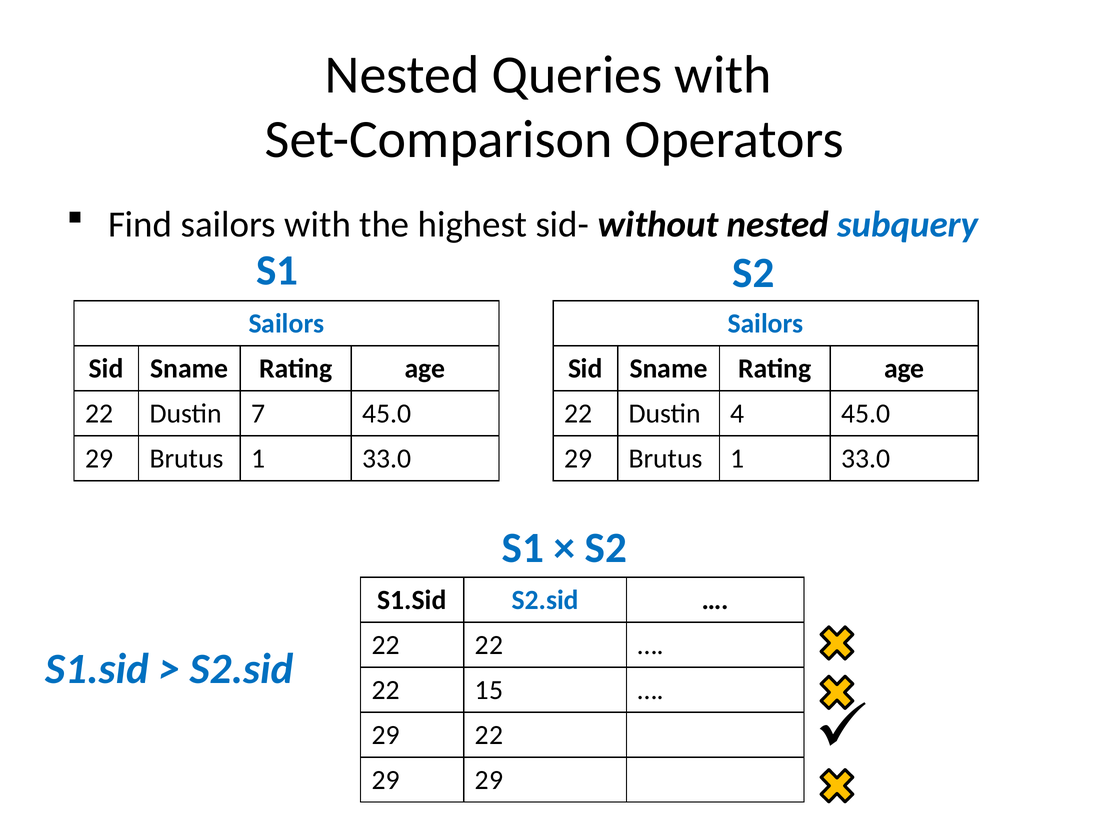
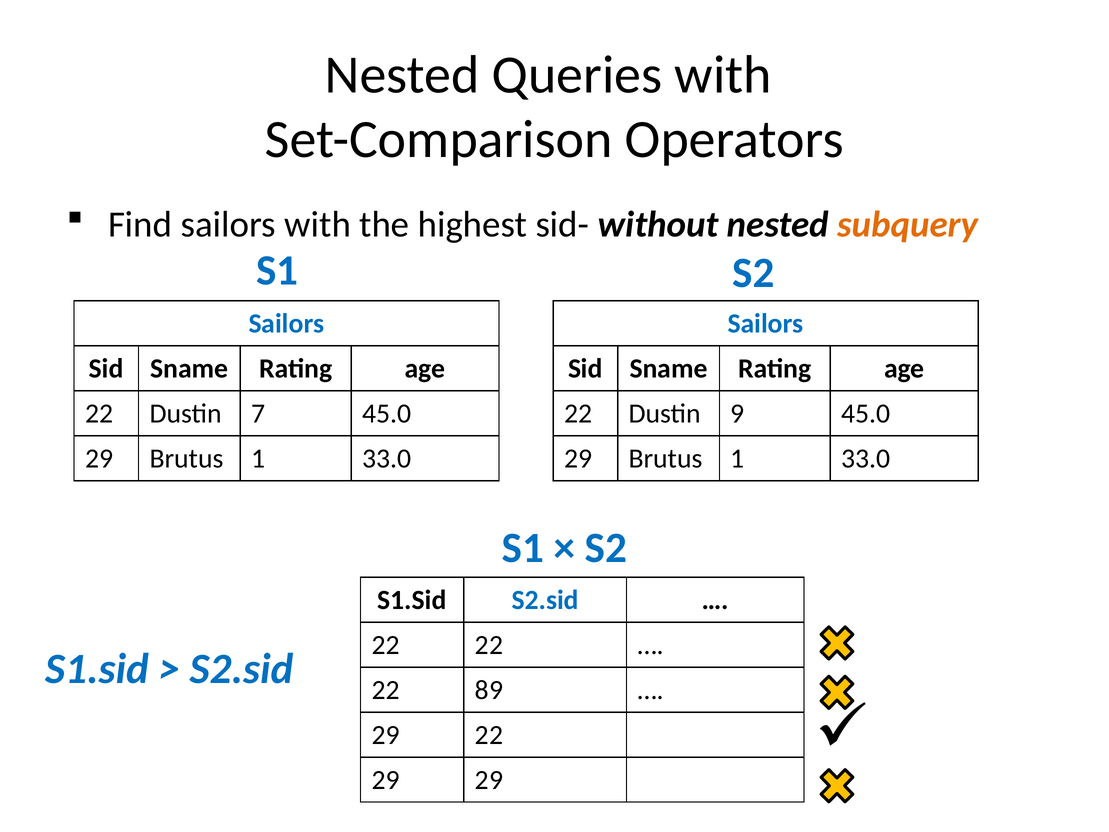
subquery colour: blue -> orange (908, 224)
4: 4 -> 9 (738, 413)
15: 15 -> 89 (489, 690)
